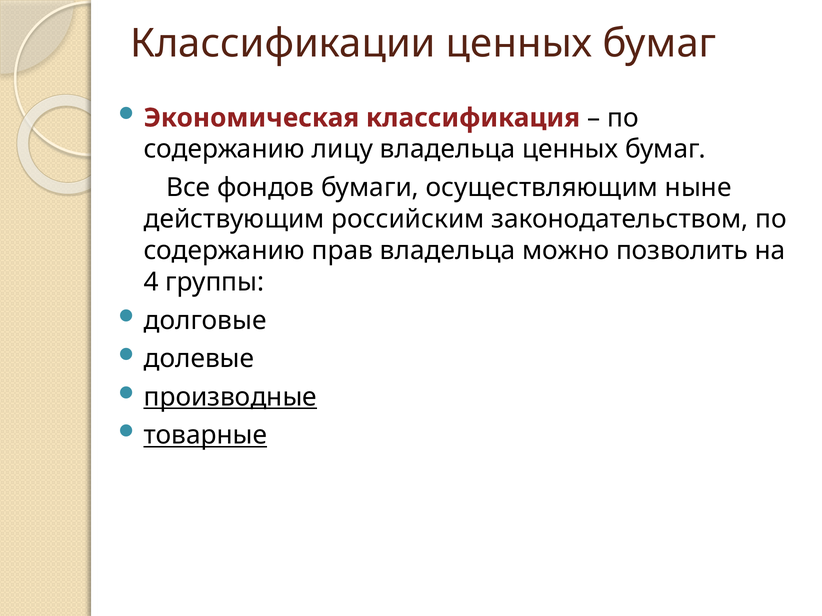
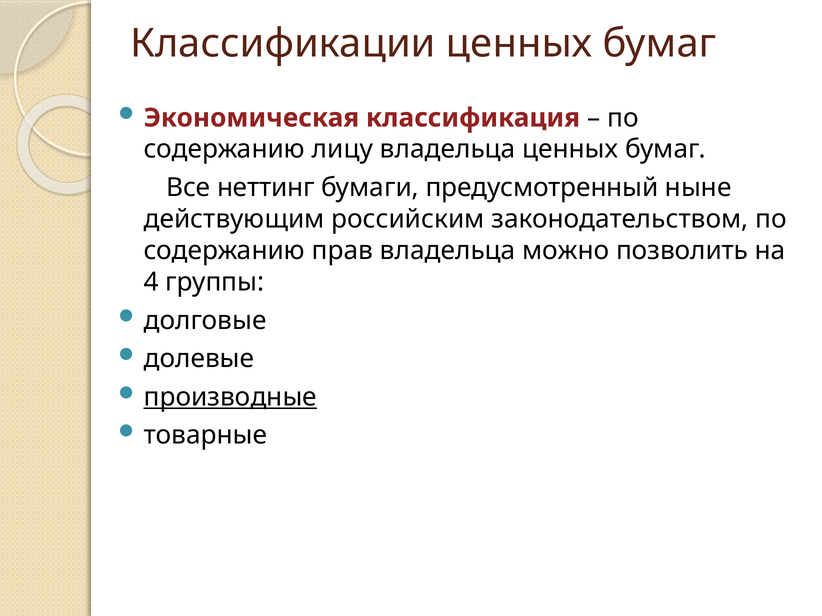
фондов: фондов -> неттинг (266, 188)
осуществляющим: осуществляющим -> предусмотренный (542, 188)
товарные underline: present -> none (205, 436)
